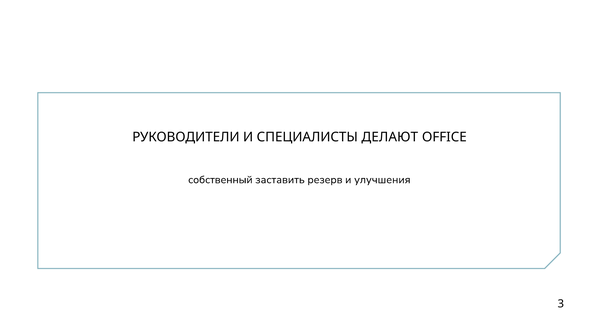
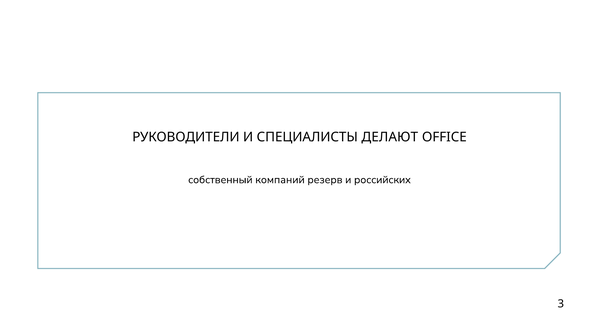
заставить: заставить -> компаний (280, 180)
улучшения: улучшения -> российских (382, 180)
